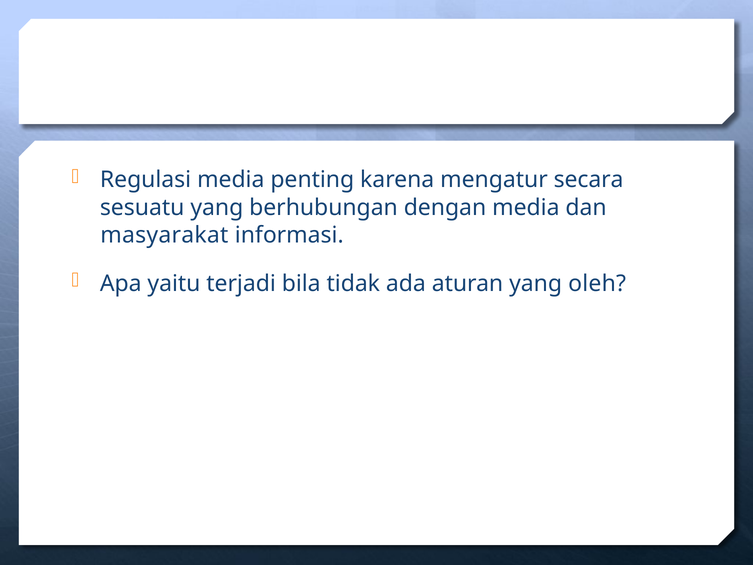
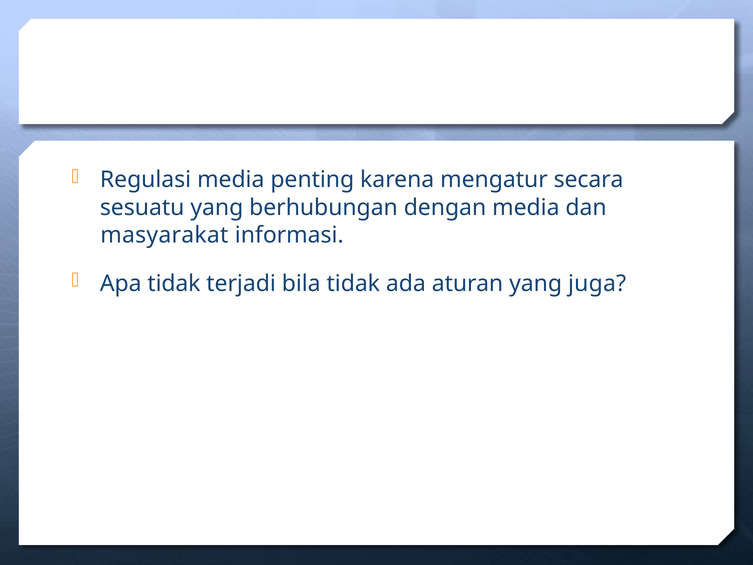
Apa yaitu: yaitu -> tidak (174, 283)
oleh: oleh -> juga (597, 283)
